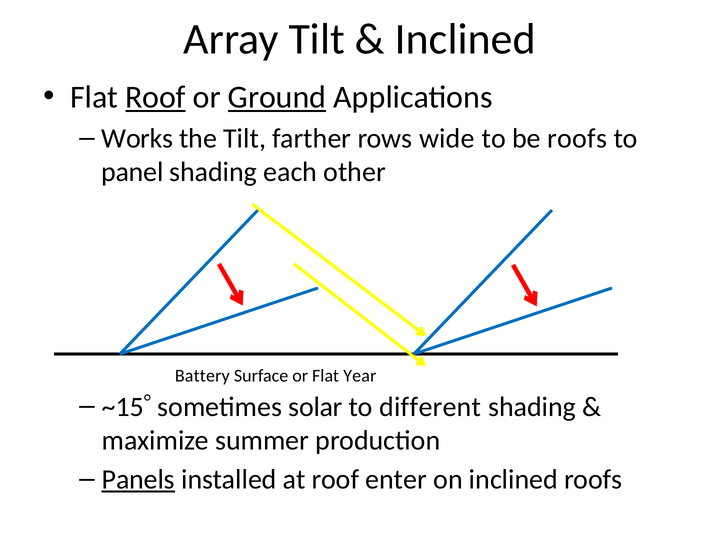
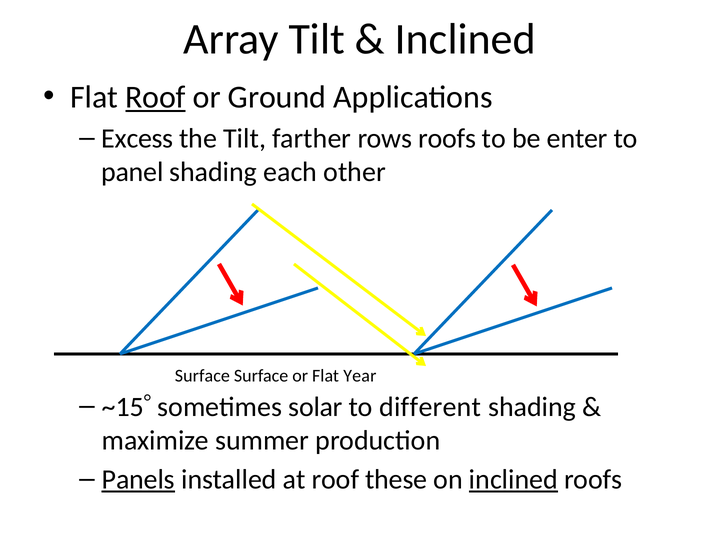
Ground underline: present -> none (277, 97)
Works: Works -> Excess (137, 138)
rows wide: wide -> roofs (447, 138)
be roofs: roofs -> enter (577, 138)
Battery: Battery -> Surface (202, 376)
enter: enter -> these (396, 479)
inclined underline: none -> present (513, 479)
